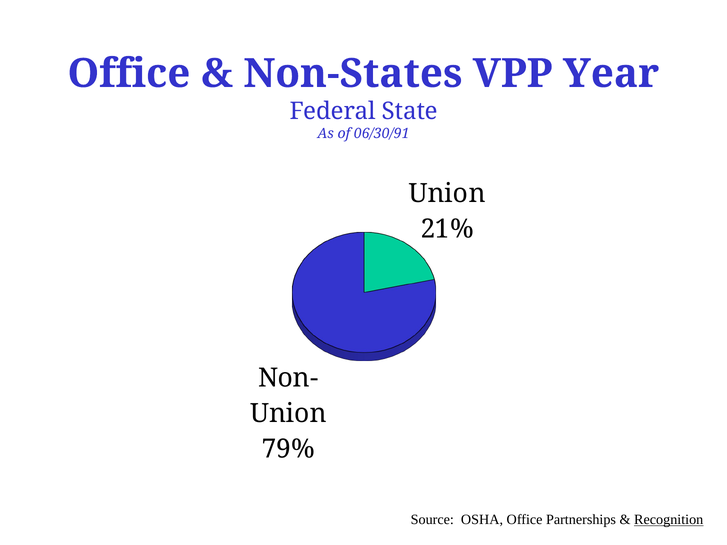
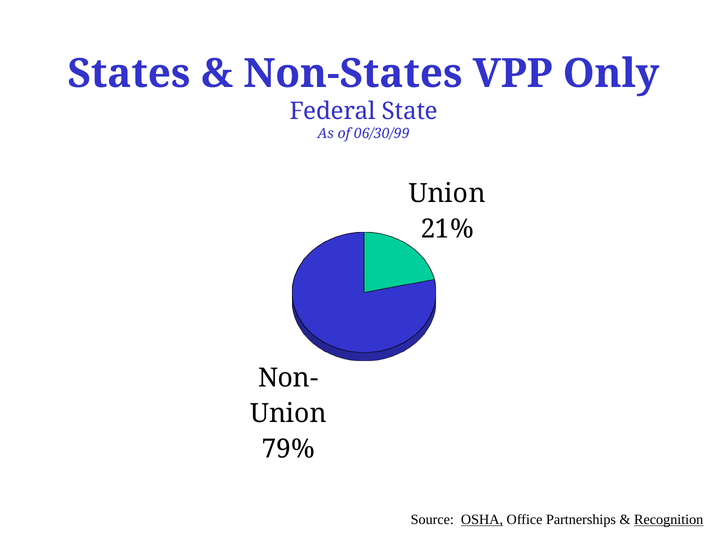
Office: Office -> States (129, 74)
Year: Year -> Only (611, 74)
06/30/91: 06/30/91 -> 06/30/99 (382, 134)
OSHA underline: none -> present (482, 520)
